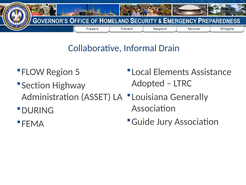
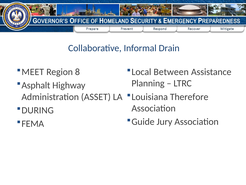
FLOW: FLOW -> MEET (33, 72)
5: 5 -> 8 (77, 72)
Elements: Elements -> Between (171, 72)
Adopted: Adopted -> Planning (148, 83)
Section: Section -> Asphalt (36, 85)
Generally: Generally -> Therefore (189, 97)
